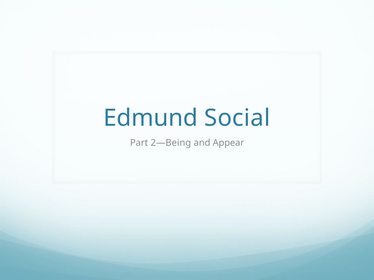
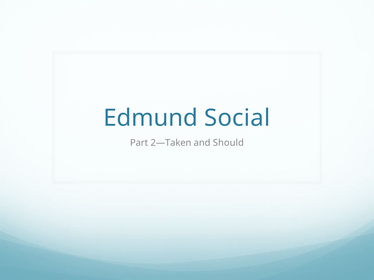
2—Being: 2—Being -> 2—Taken (171, 143)
Appear: Appear -> Should (228, 143)
